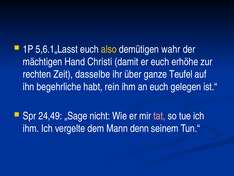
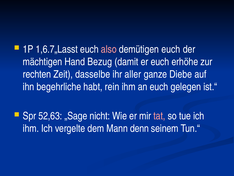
5,6.1„Lasst: 5,6.1„Lasst -> 1,6.7„Lasst (57, 49)
also colour: yellow -> pink (109, 49)
demütigen wahr: wahr -> euch (171, 49)
Christi: Christi -> Bezug (100, 62)
über: über -> aller (133, 74)
Teufel: Teufel -> Diebe (181, 74)
24,49: 24,49 -> 52,63 (50, 116)
